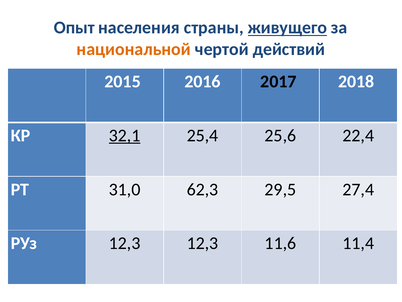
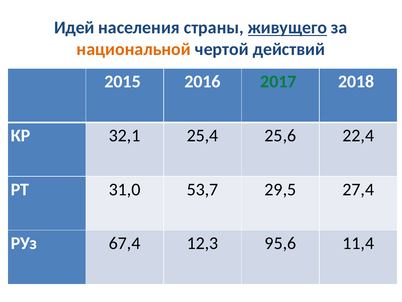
Опыт: Опыт -> Идей (74, 28)
2017 colour: black -> green (278, 82)
32,1 underline: present -> none (125, 135)
62,3: 62,3 -> 53,7 (203, 189)
РУз 12,3: 12,3 -> 67,4 (125, 243)
11,6: 11,6 -> 95,6 (280, 243)
